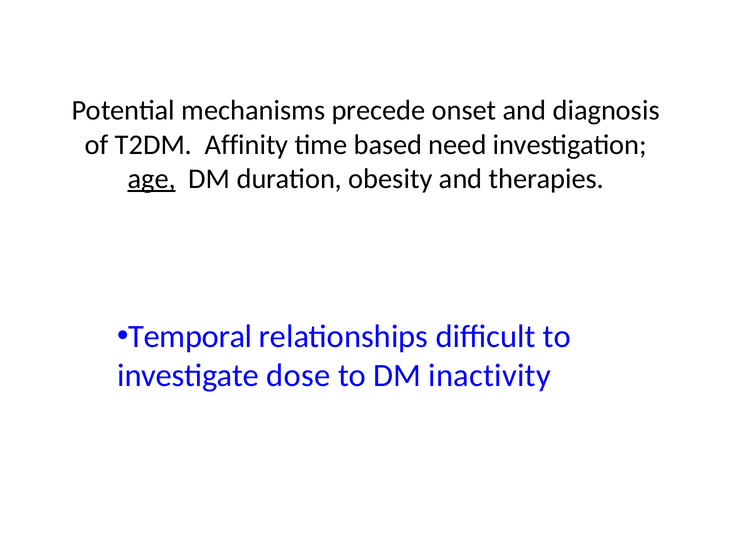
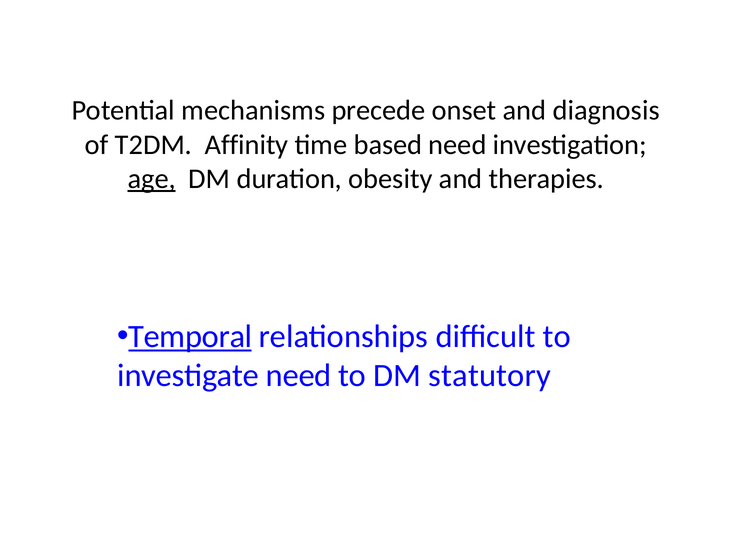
Temporal underline: none -> present (190, 337)
investigate dose: dose -> need (299, 376)
inactivity: inactivity -> statutory (490, 376)
